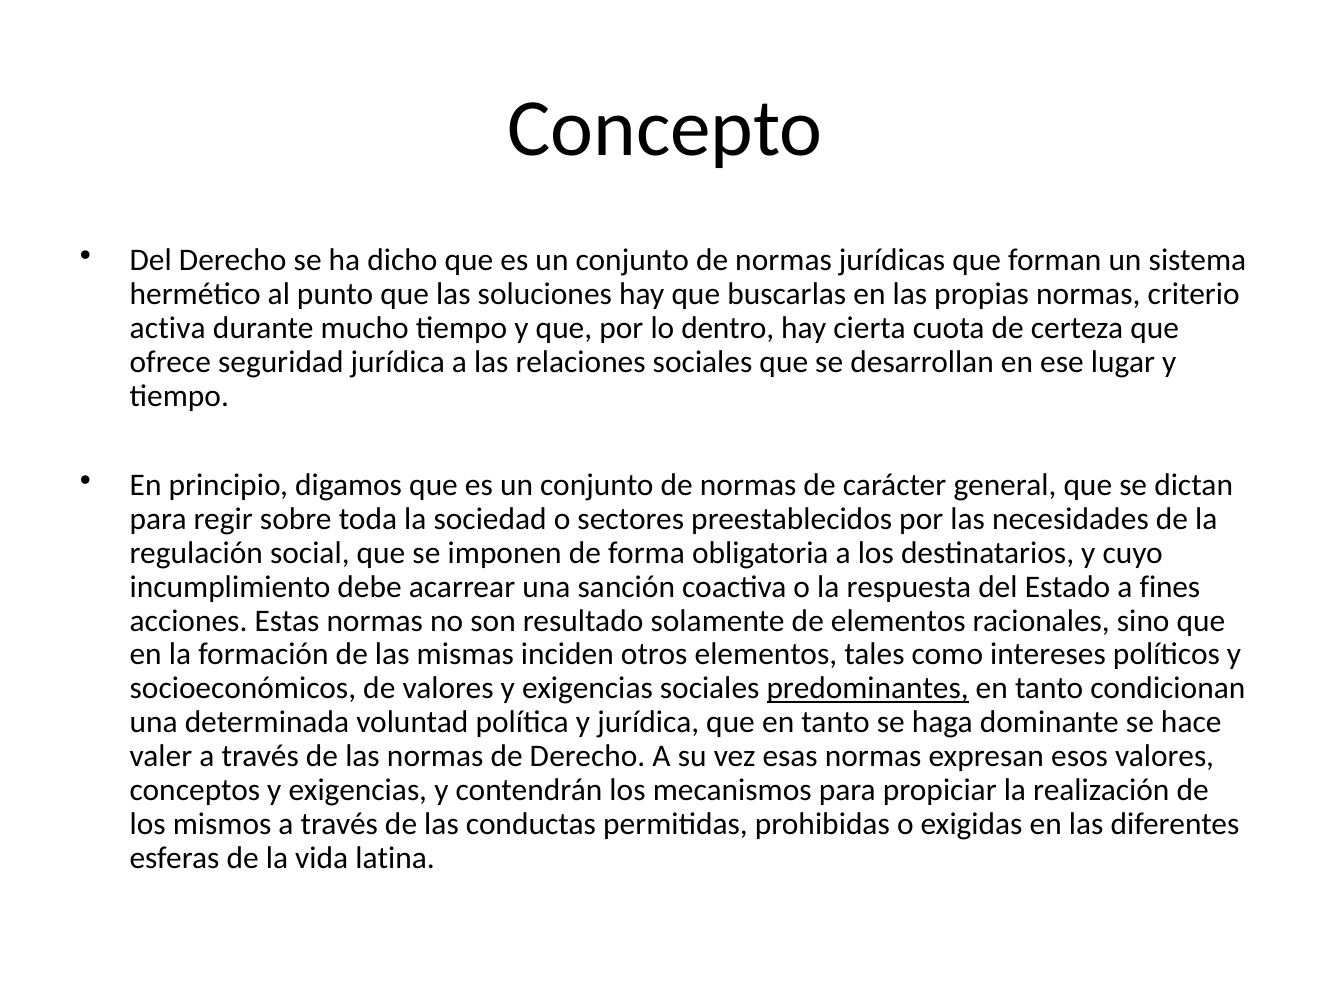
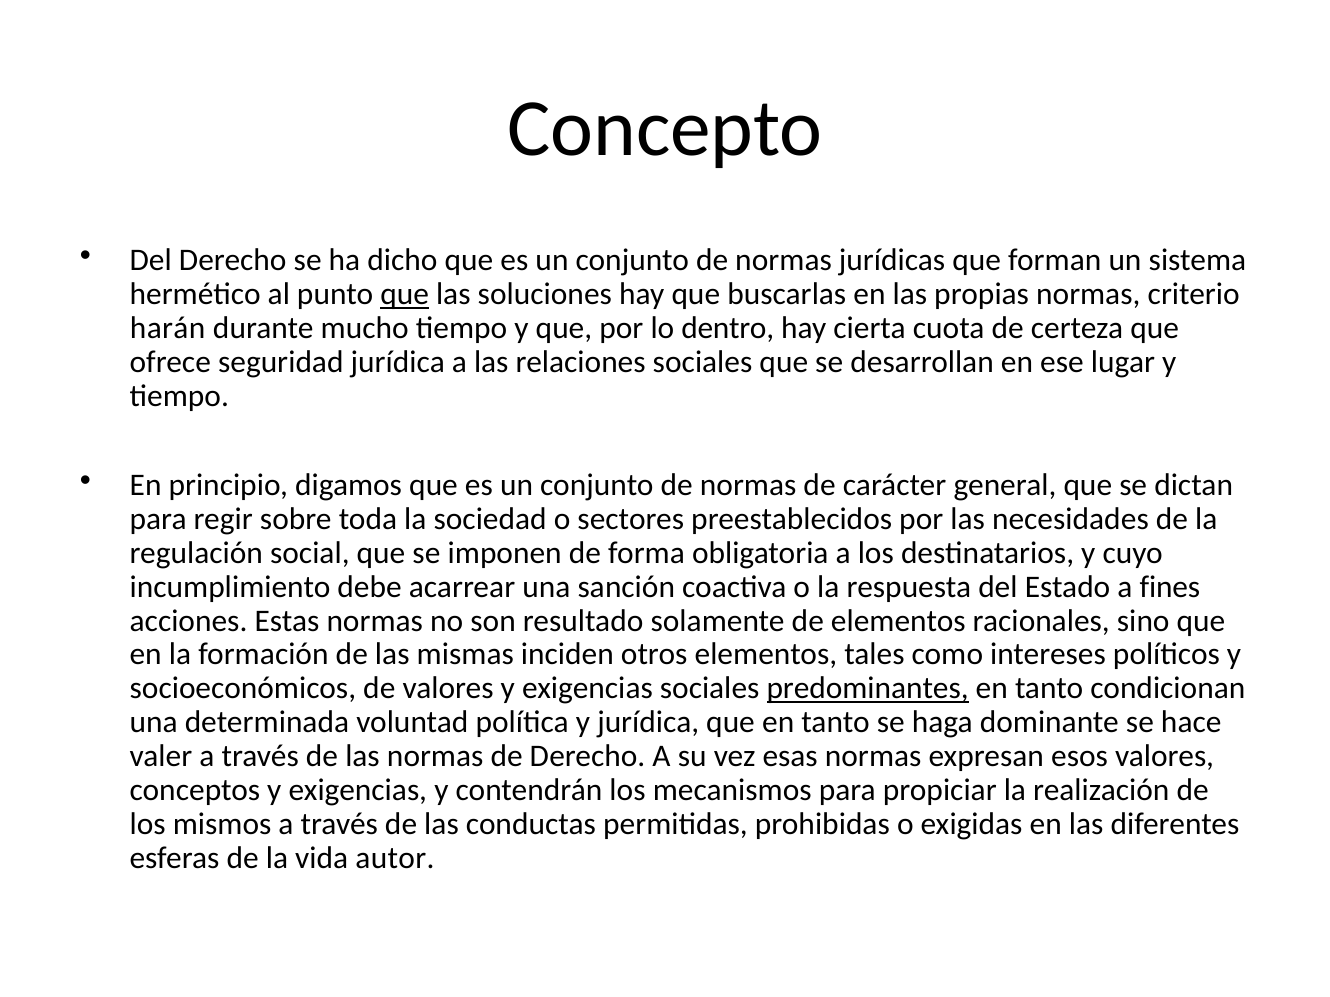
que underline: none -> present (405, 294)
activa: activa -> harán (168, 328)
latina: latina -> autor (395, 859)
